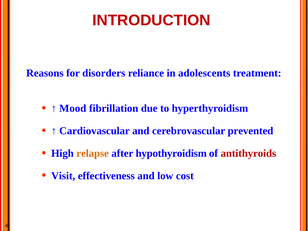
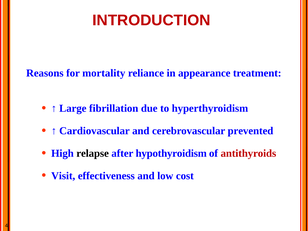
disorders: disorders -> mortality (104, 73)
adolescents: adolescents -> appearance (204, 73)
Mood: Mood -> Large (73, 108)
relapse colour: orange -> black (93, 153)
